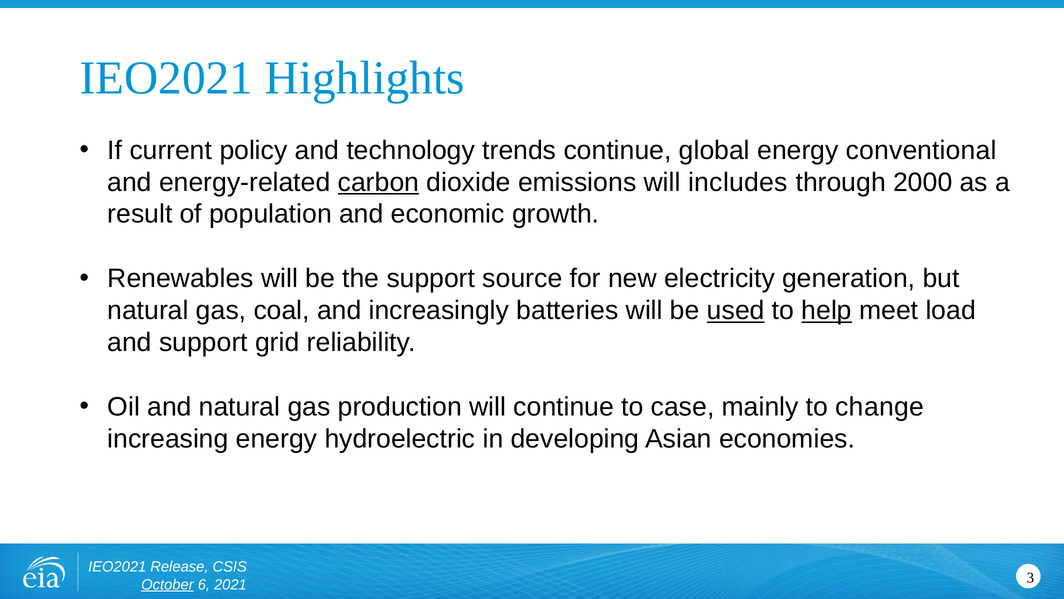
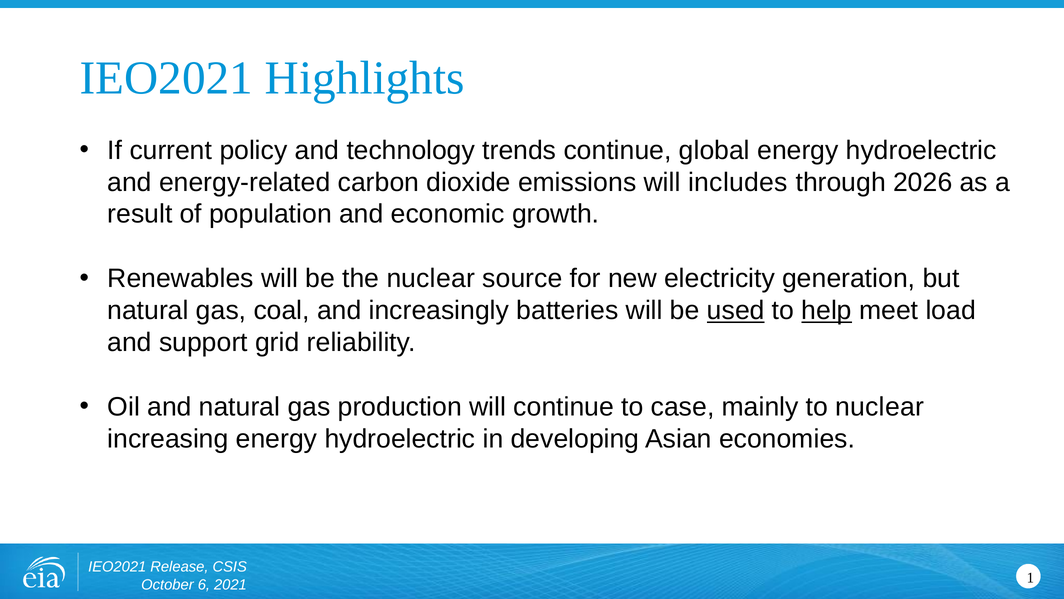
global energy conventional: conventional -> hydroelectric (921, 150)
carbon underline: present -> none (378, 182)
2000: 2000 -> 2026 (923, 182)
the support: support -> nuclear (431, 278)
to change: change -> nuclear (880, 407)
October underline: present -> none (167, 584)
3: 3 -> 1 (1030, 577)
